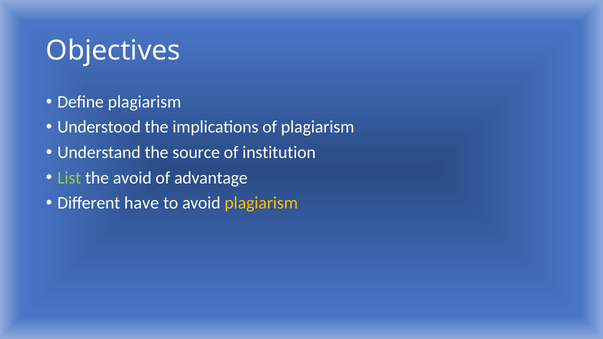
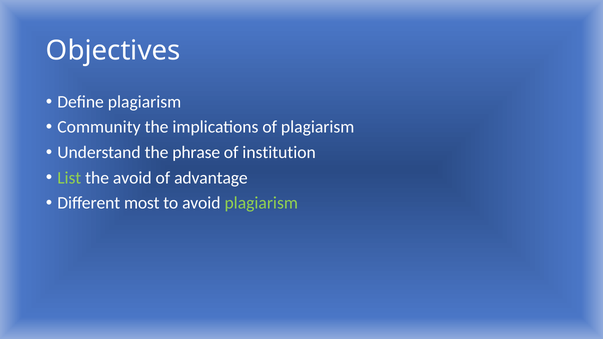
Understood: Understood -> Community (99, 127)
source: source -> phrase (196, 153)
have: have -> most (142, 203)
plagiarism colour: yellow -> light green (261, 203)
